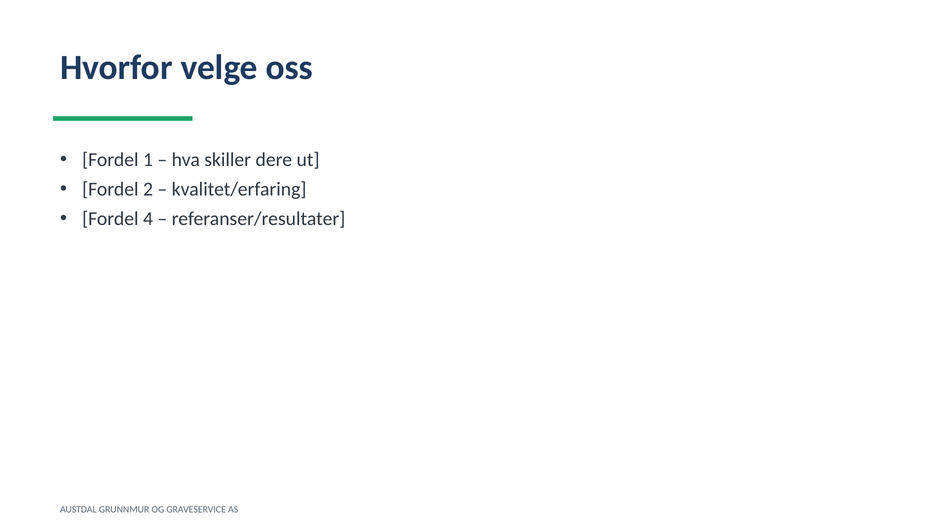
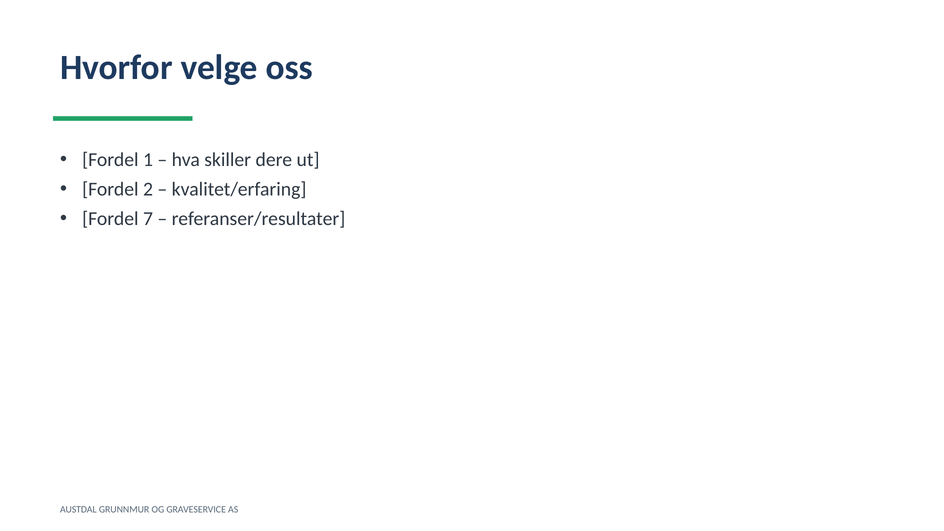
4: 4 -> 7 (148, 219)
